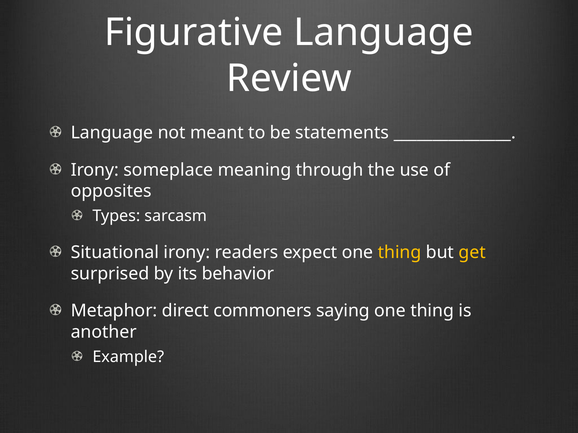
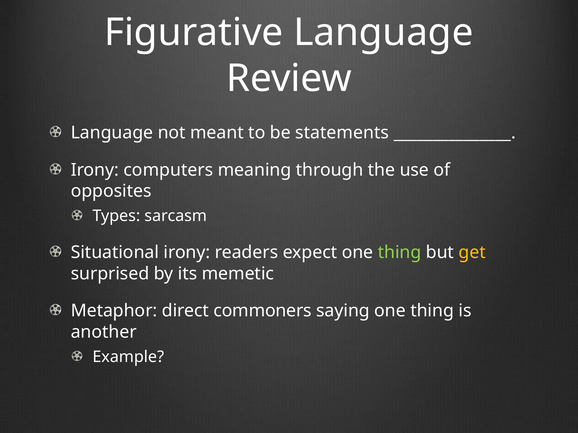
someplace: someplace -> computers (168, 170)
thing colour: yellow -> light green (400, 253)
behavior: behavior -> memetic (238, 274)
